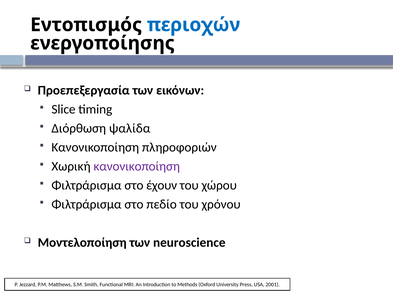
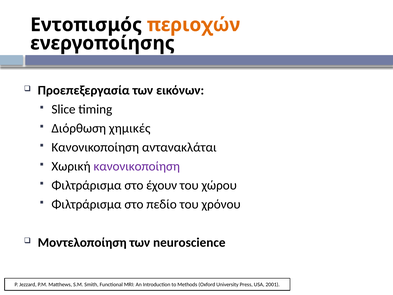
περιοχών colour: blue -> orange (193, 25)
ψαλίδα: ψαλίδα -> χημικές (130, 128)
πληροφοριών: πληροφοριών -> αντανακλάται (179, 147)
